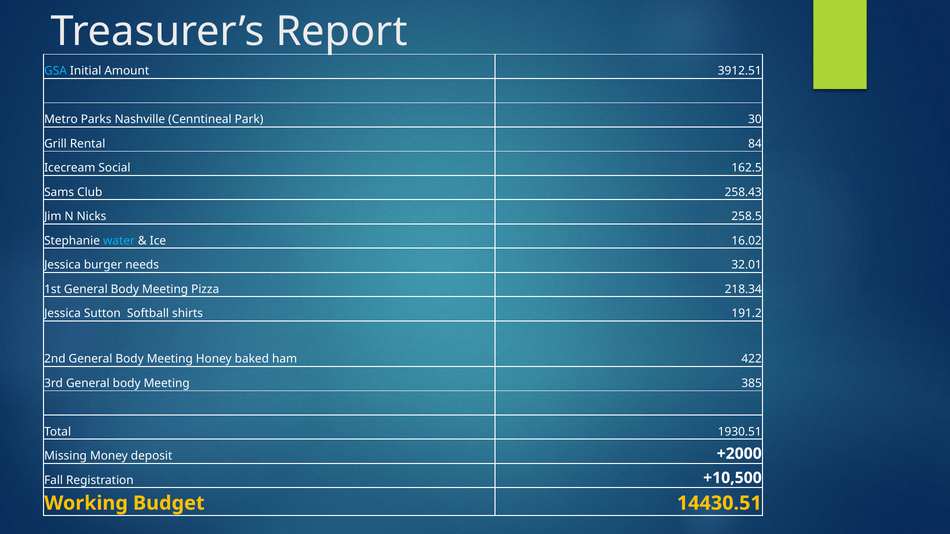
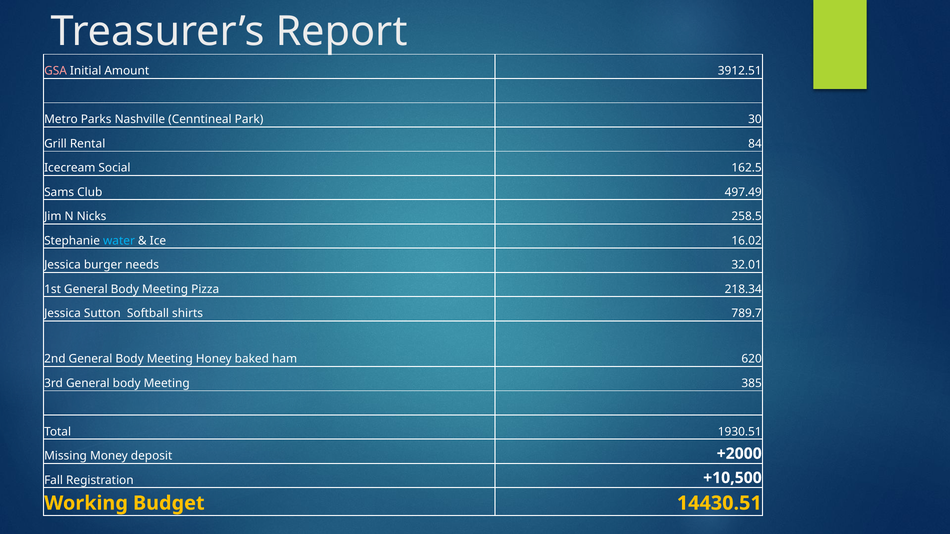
GSA colour: light blue -> pink (56, 71)
258.43: 258.43 -> 497.49 (743, 192)
191.2: 191.2 -> 789.7 (747, 314)
422: 422 -> 620 (752, 359)
